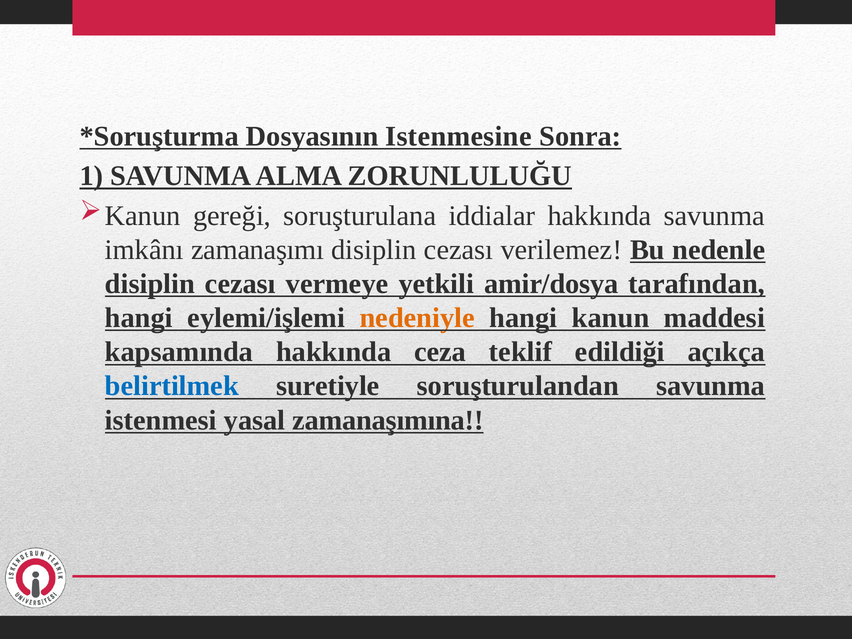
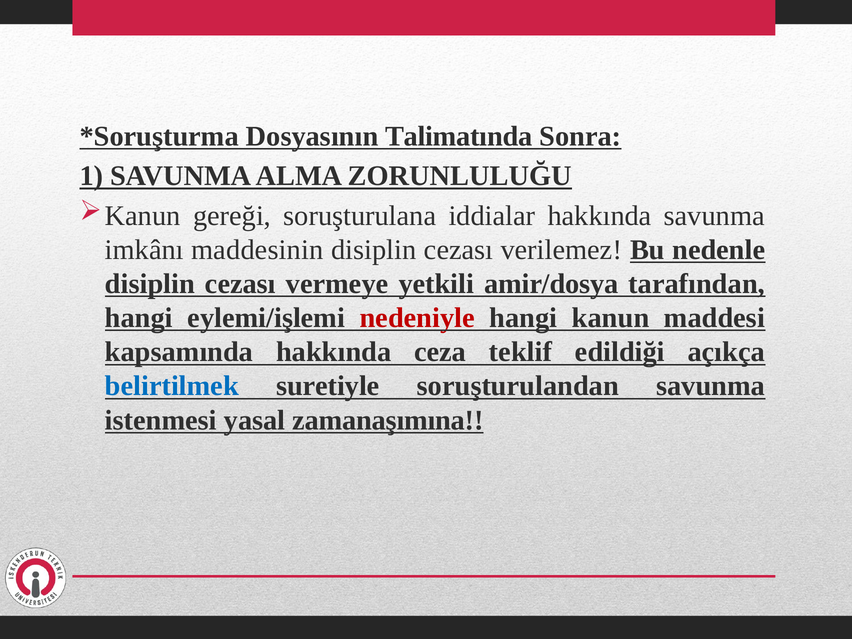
Istenmesine: Istenmesine -> Talimatında (459, 136)
zamanaşımı: zamanaşımı -> maddesinin (257, 250)
nedeniyle colour: orange -> red (417, 318)
